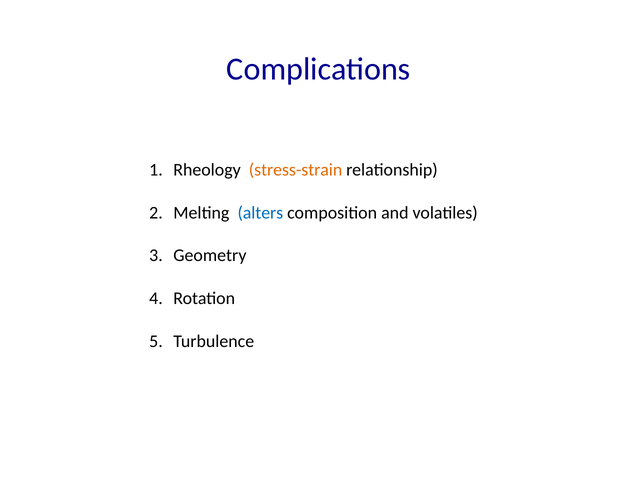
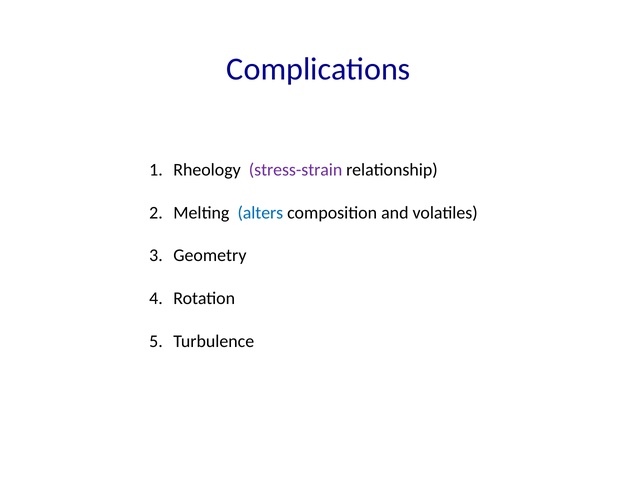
stress-strain colour: orange -> purple (296, 170)
